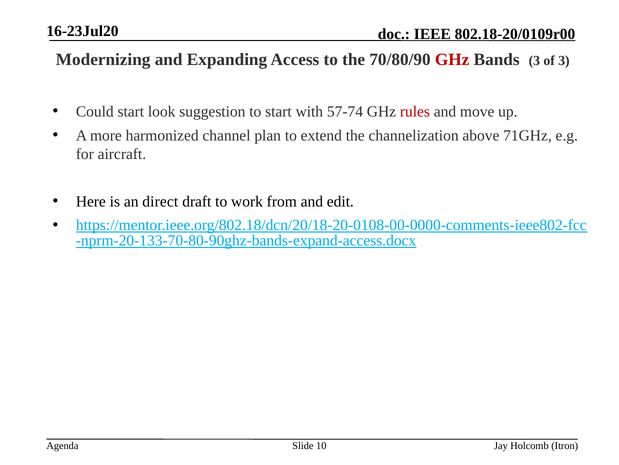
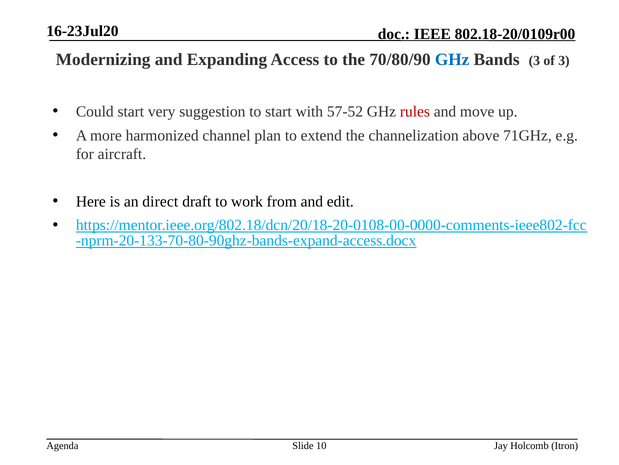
GHz colour: red -> blue (452, 60)
look: look -> very (162, 111)
57-74: 57-74 -> 57-52 (345, 111)
